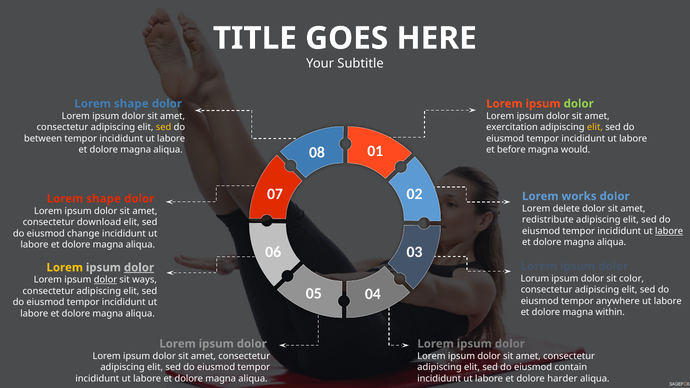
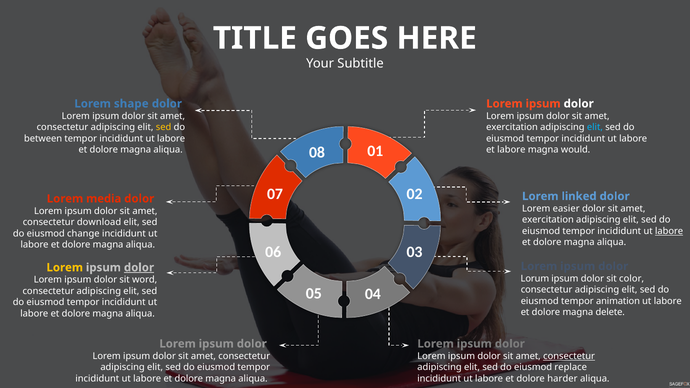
dolor colour: light green -> white (579, 104)
elit colour: yellow -> light blue (595, 127)
et before: before -> labore (511, 150)
works: works -> linked (579, 196)
shape: shape -> media (104, 199)
delete: delete -> easier (566, 209)
redistribute: redistribute -> exercitation (548, 220)
dolor underline: present -> none (106, 280)
ways: ways -> word (145, 280)
anywhere: anywhere -> animation (618, 301)
within: within -> delete (610, 312)
consectetur underline: none -> present (569, 356)
contain: contain -> replace (571, 367)
